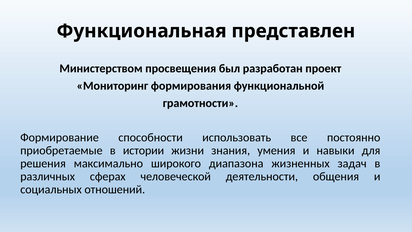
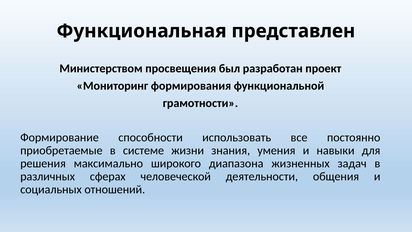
истории: истории -> системе (143, 150)
